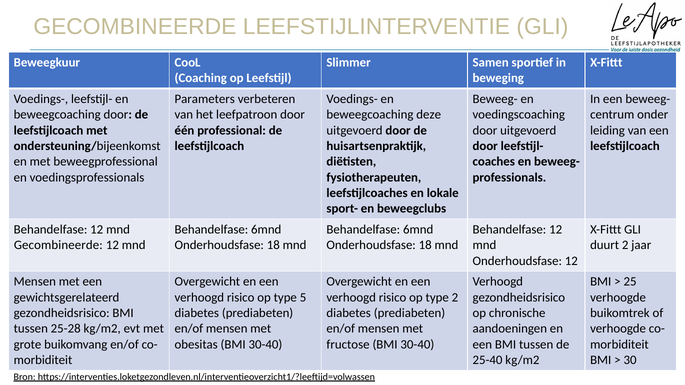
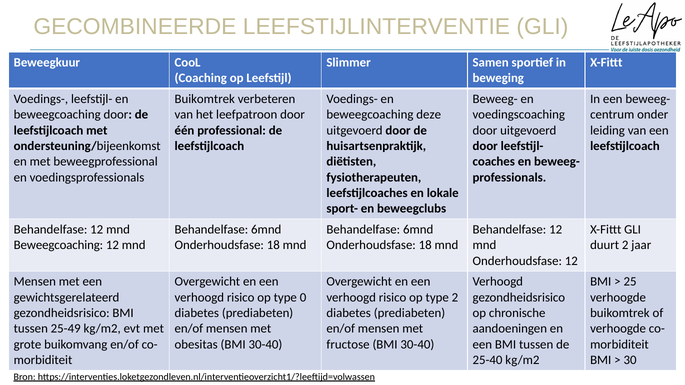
Parameters: Parameters -> Buikomtrek (205, 99)
Gecombineerde: Gecombineerde -> Beweegcoaching (58, 245)
5: 5 -> 0 (303, 298)
25-28: 25-28 -> 25-49 (66, 329)
